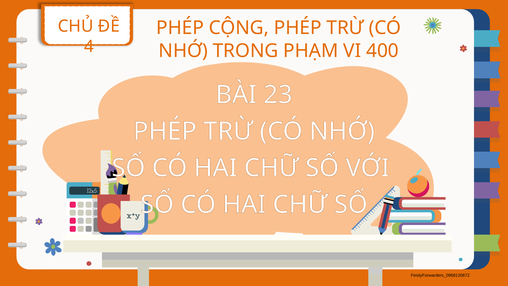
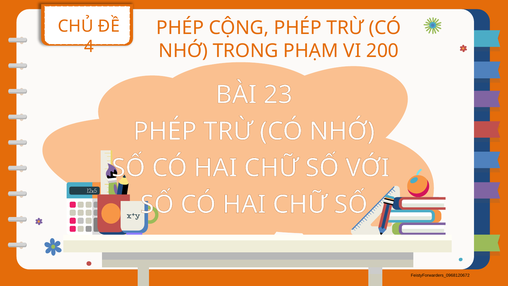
400: 400 -> 200 (382, 51)
